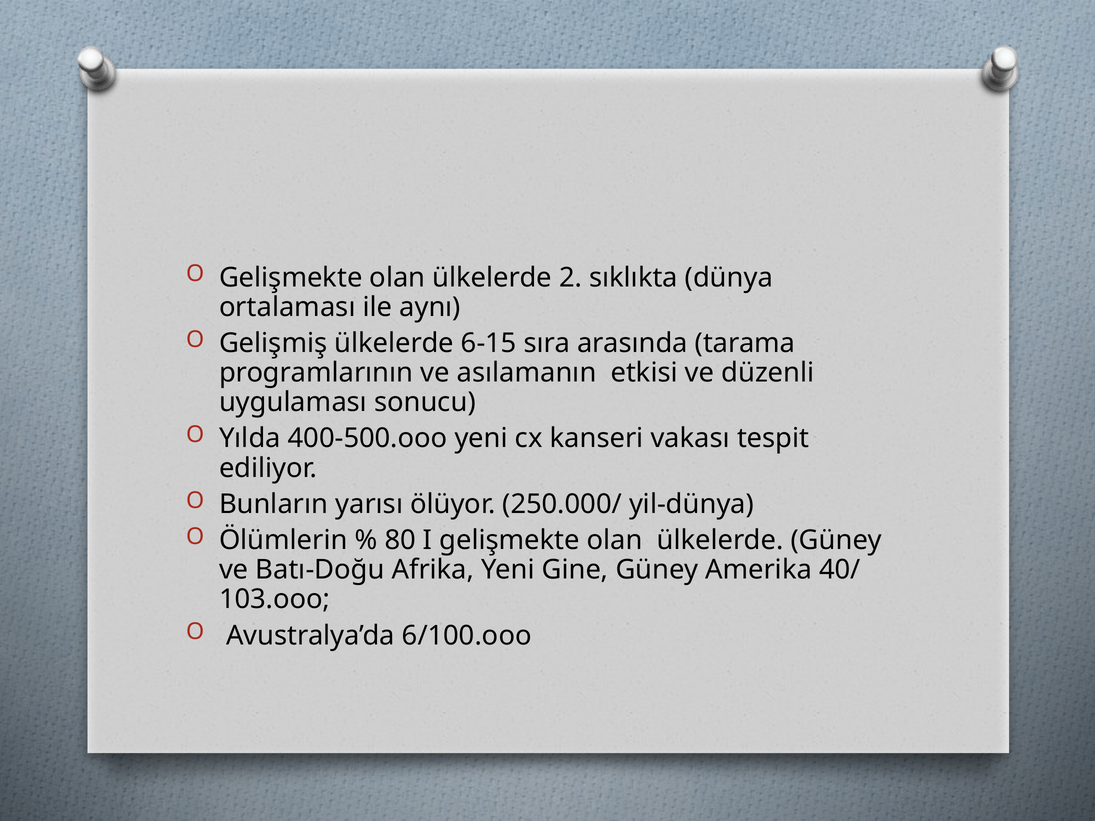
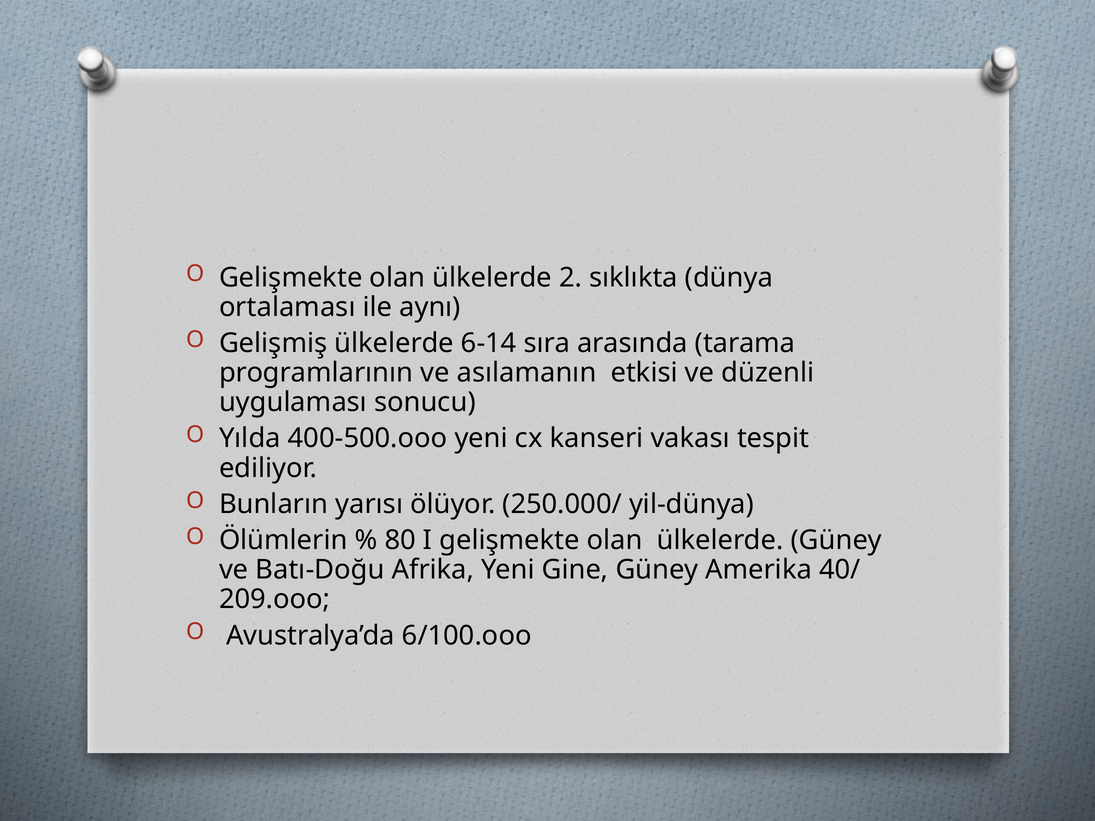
6-15: 6-15 -> 6-14 (489, 343)
103.ooo: 103.ooo -> 209.ooo (275, 600)
